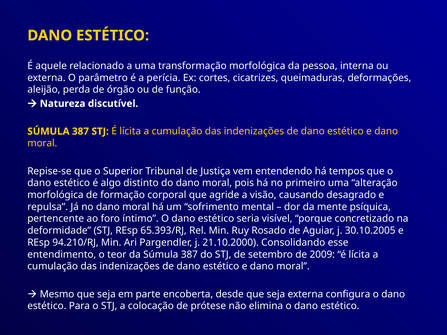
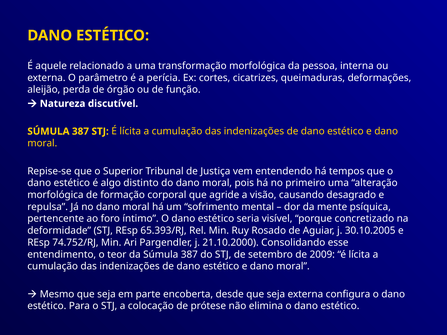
94.210/RJ: 94.210/RJ -> 74.752/RJ (75, 243)
